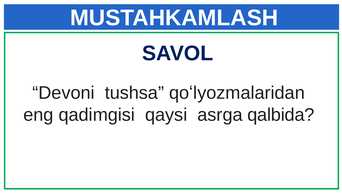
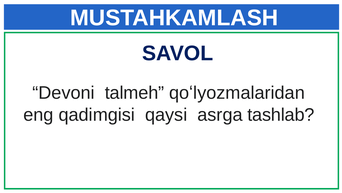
tushsa: tushsa -> talmeh (134, 93)
qalbida: qalbida -> tashlab (281, 114)
